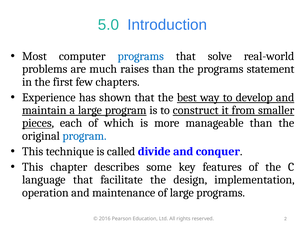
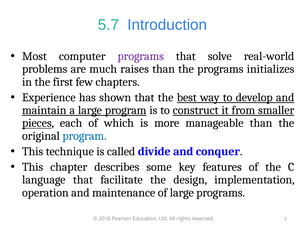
5.0: 5.0 -> 5.7 (108, 25)
programs colour: blue -> purple (141, 56)
statement: statement -> initializes (271, 69)
